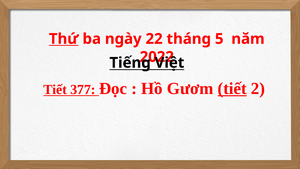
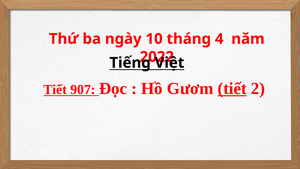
Thứ underline: present -> none (64, 39)
22: 22 -> 10 (154, 39)
5: 5 -> 4 (219, 39)
377: 377 -> 907 (83, 89)
